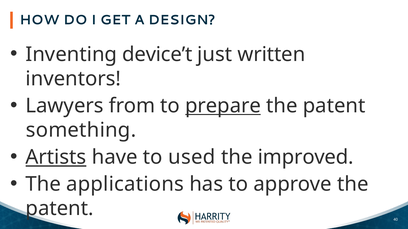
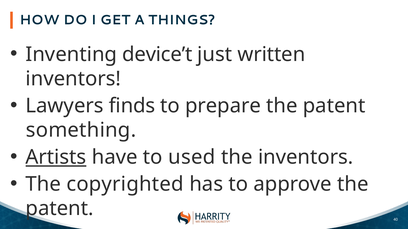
DESIGN: DESIGN -> THINGS (182, 20)
from: from -> finds (132, 106)
prepare underline: present -> none (223, 106)
the improved: improved -> inventors (306, 157)
applications: applications -> copyrighted (125, 185)
